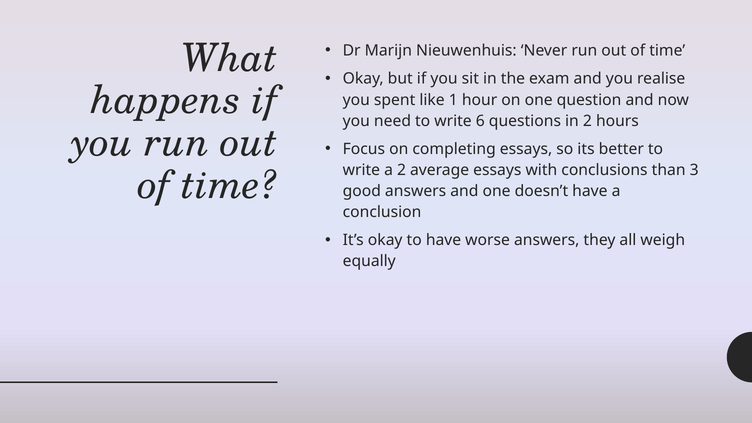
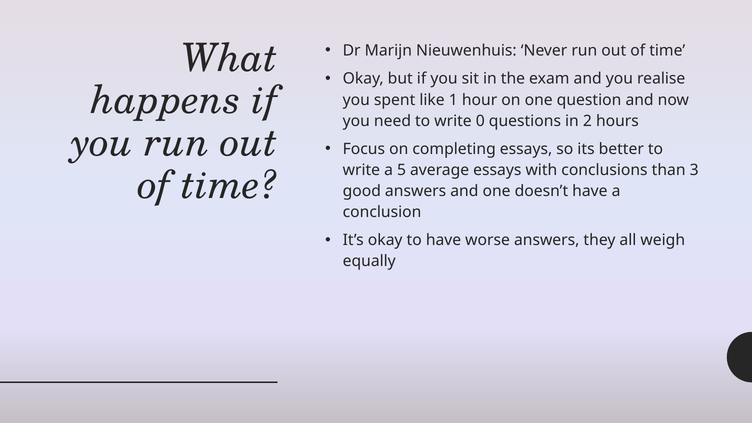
6: 6 -> 0 (480, 121)
a 2: 2 -> 5 (402, 170)
